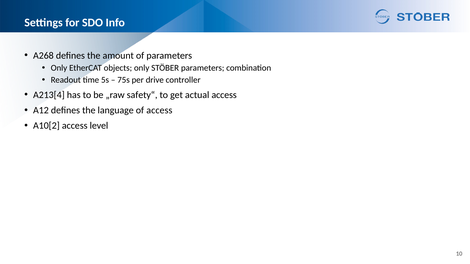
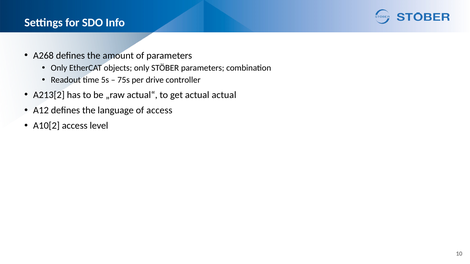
A213[4: A213[4 -> A213[2 (49, 95)
safety“: safety“ -> actual“ (142, 95)
actual access: access -> actual (224, 95)
